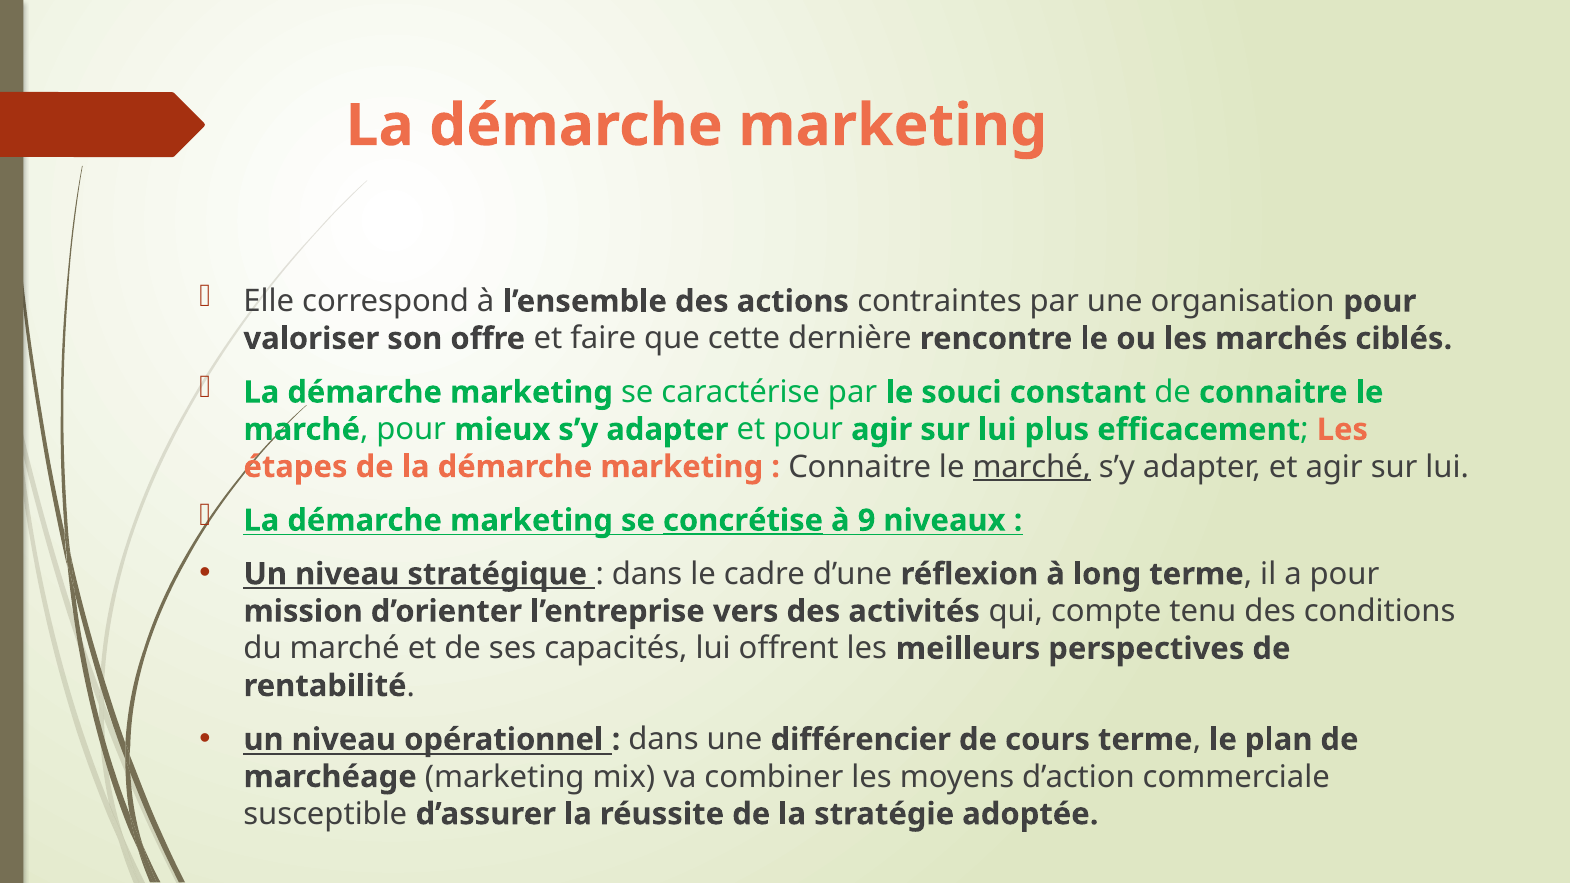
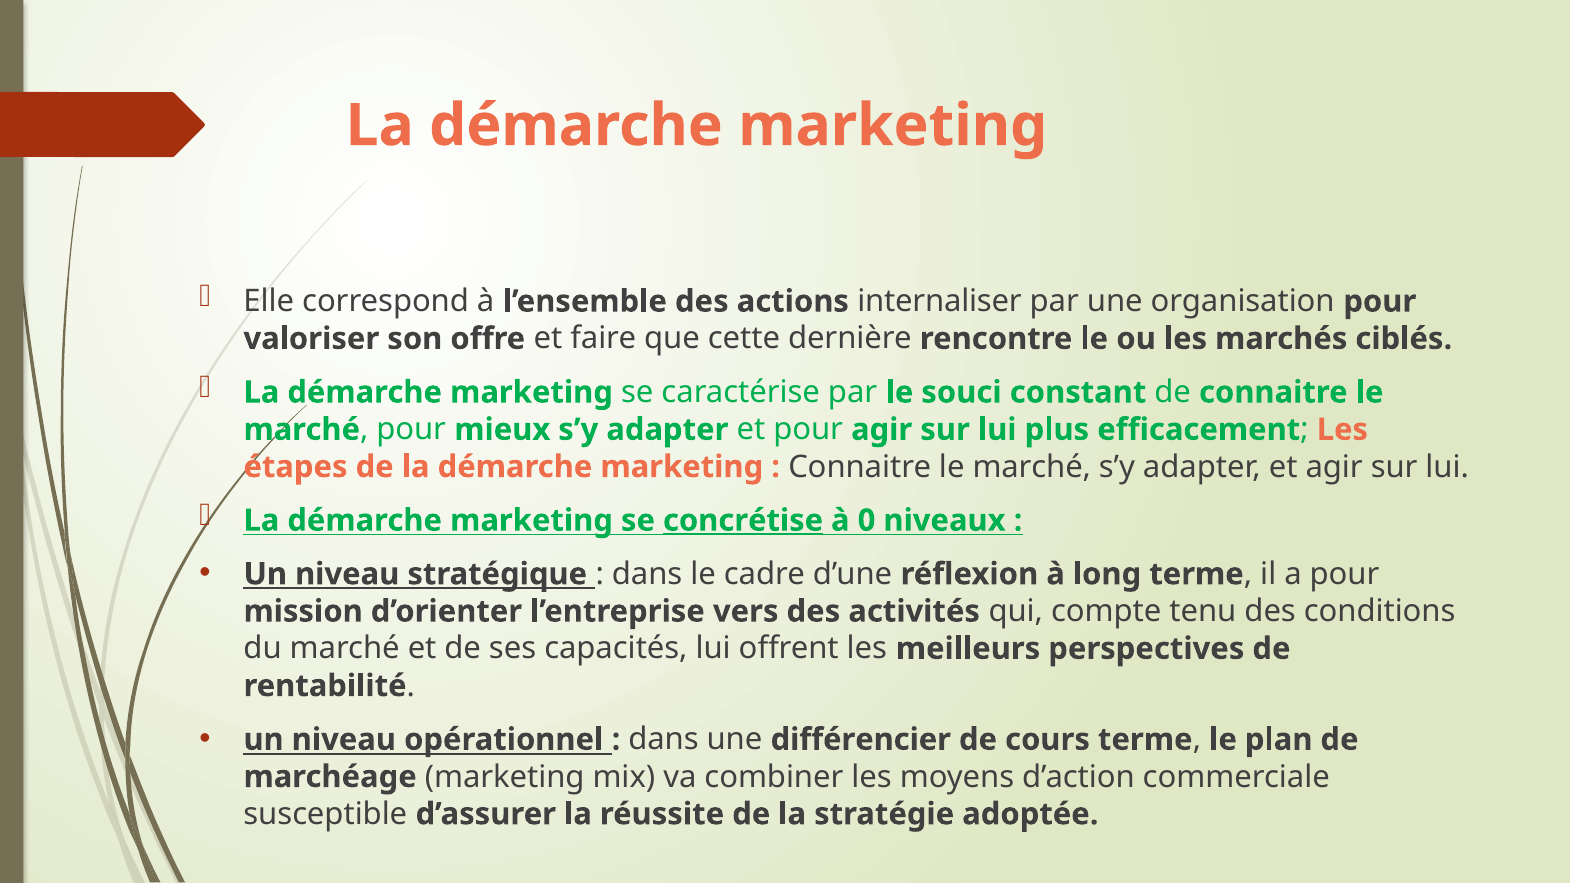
contraintes: contraintes -> internaliser (940, 301)
marché underline: present -> none (1032, 467)
9: 9 -> 0 (867, 521)
